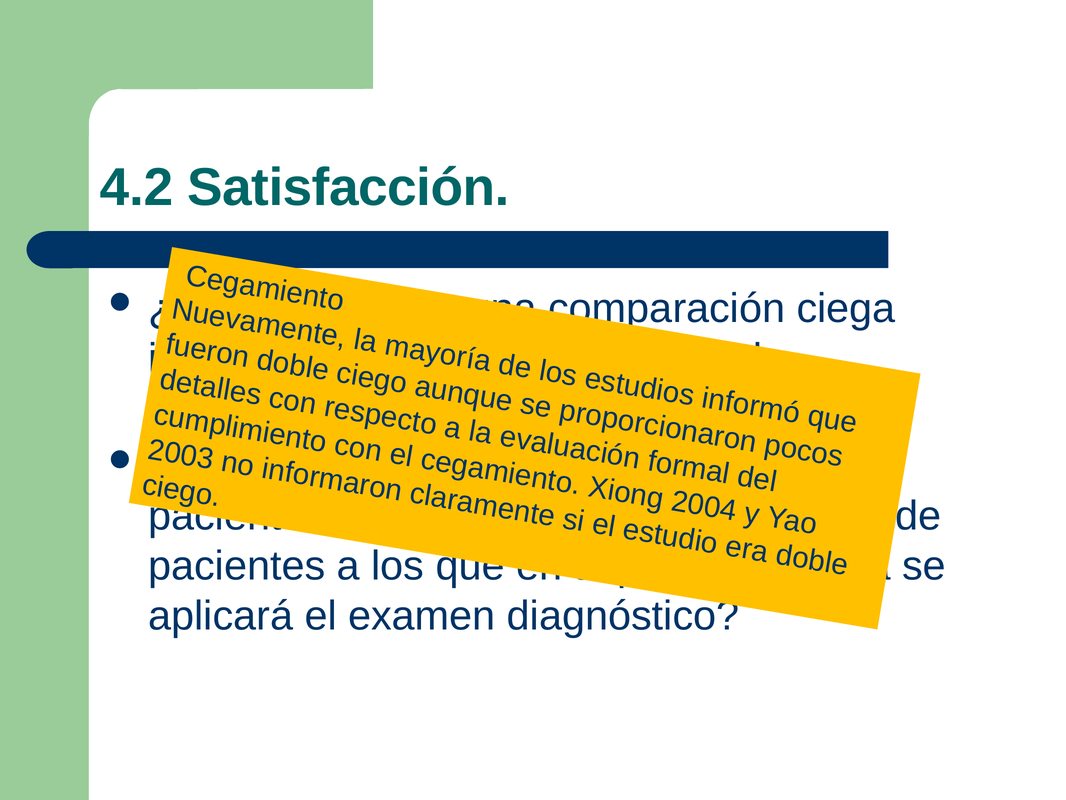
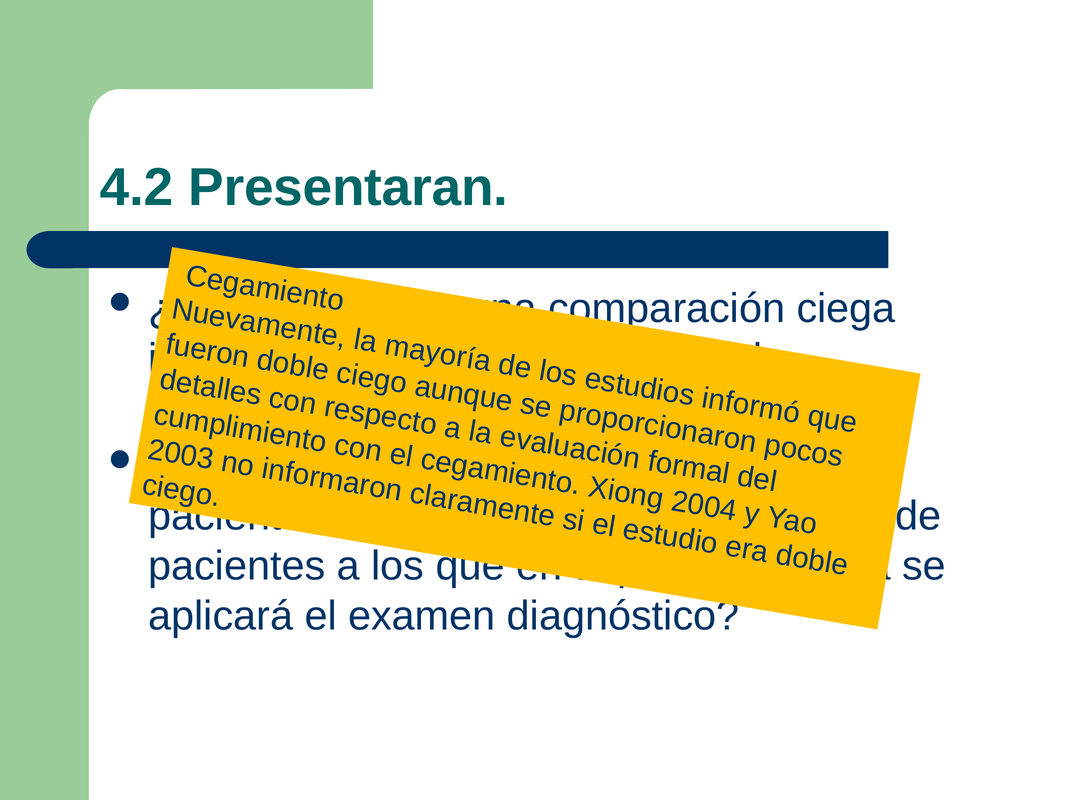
Satisfacción: Satisfacción -> Presentaran (348, 188)
